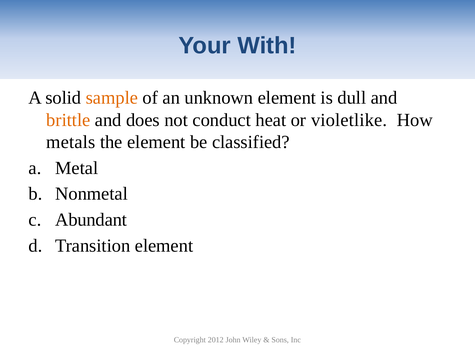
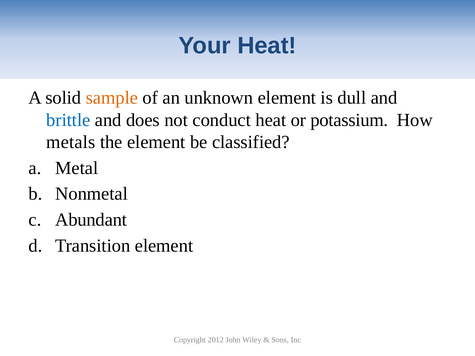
Your With: With -> Heat (267, 46)
brittle colour: orange -> blue (68, 120)
violetlike: violetlike -> potassium (349, 120)
